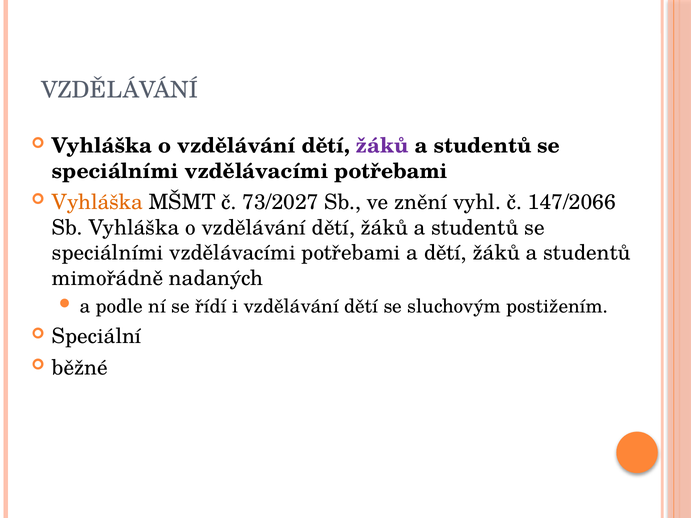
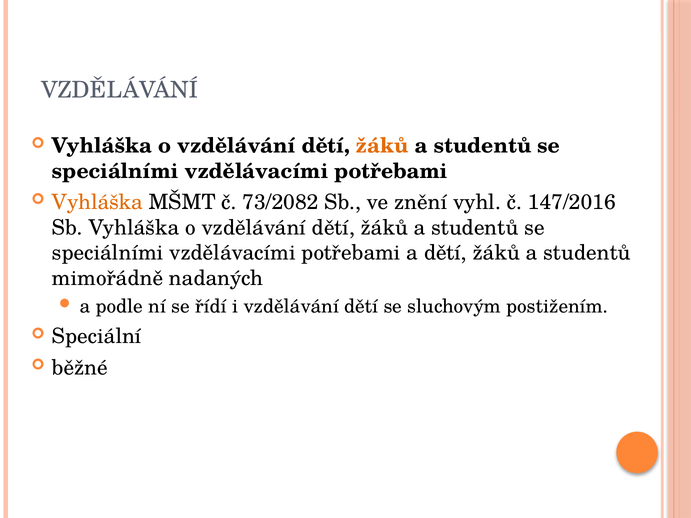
žáků colour: purple -> orange (382, 146)
73/2027: 73/2027 -> 73/2082 (281, 202)
147/2066: 147/2066 -> 147/2016 (572, 202)
